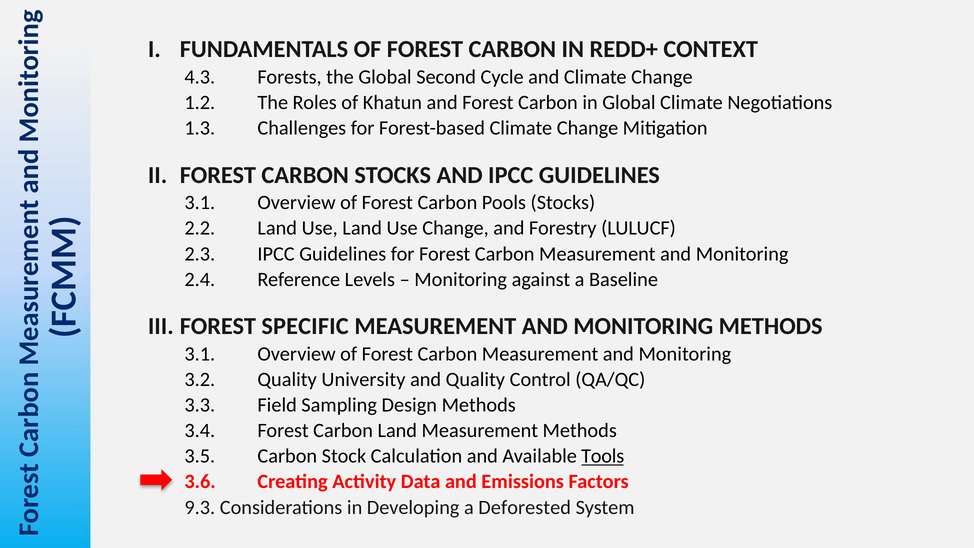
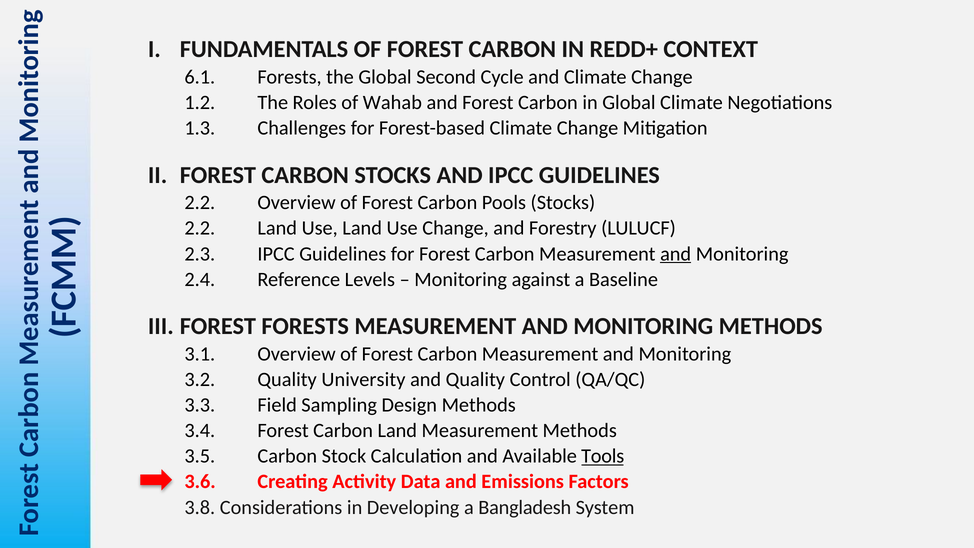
4.3: 4.3 -> 6.1 (200, 77)
Khatun: Khatun -> Wahab (392, 103)
3.1: 3.1 -> 2.2 (200, 203)
and underline: none -> present (676, 254)
SPECIFIC: SPECIFIC -> FORESTS (305, 326)
9.3: 9.3 -> 3.8 (200, 507)
Deforested: Deforested -> Bangladesh (525, 507)
